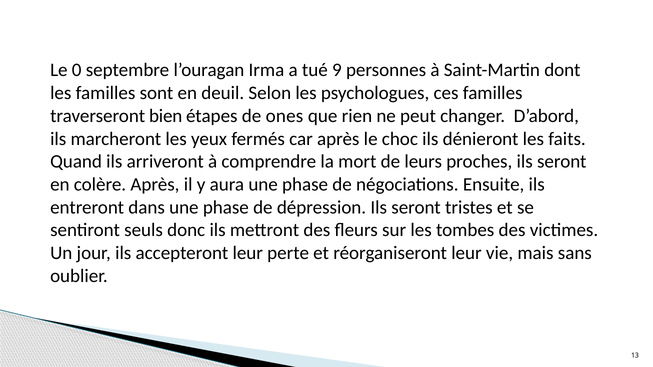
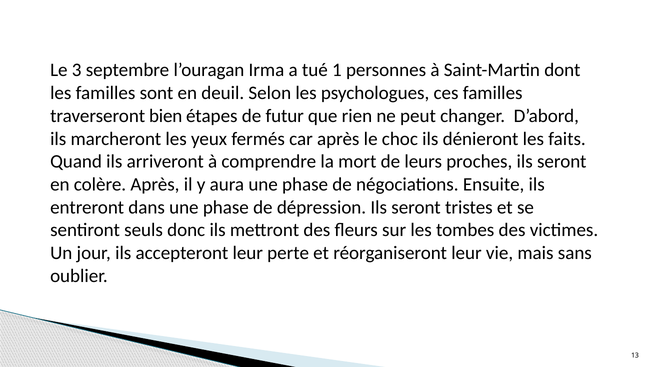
0: 0 -> 3 (77, 70)
9: 9 -> 1 (337, 70)
ones: ones -> futur (285, 116)
